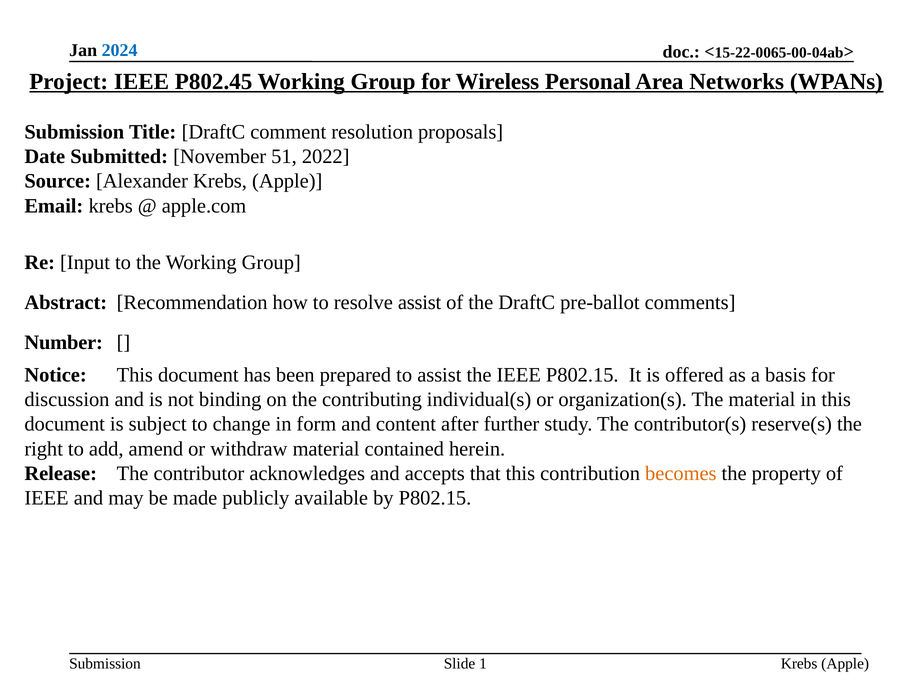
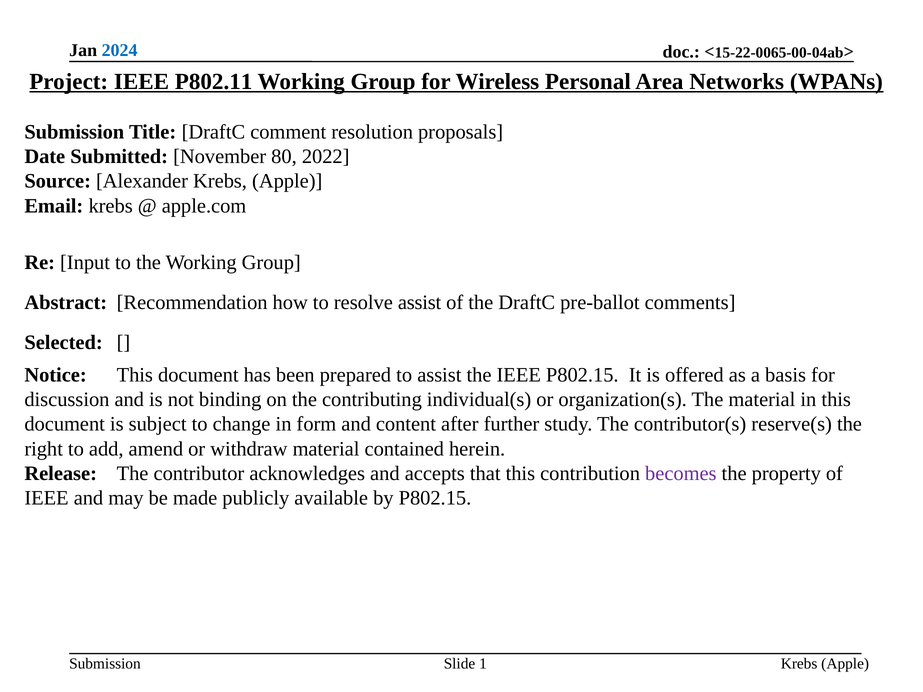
P802.45: P802.45 -> P802.11 (214, 82)
51: 51 -> 80 (284, 157)
Number: Number -> Selected (64, 343)
becomes colour: orange -> purple (681, 474)
